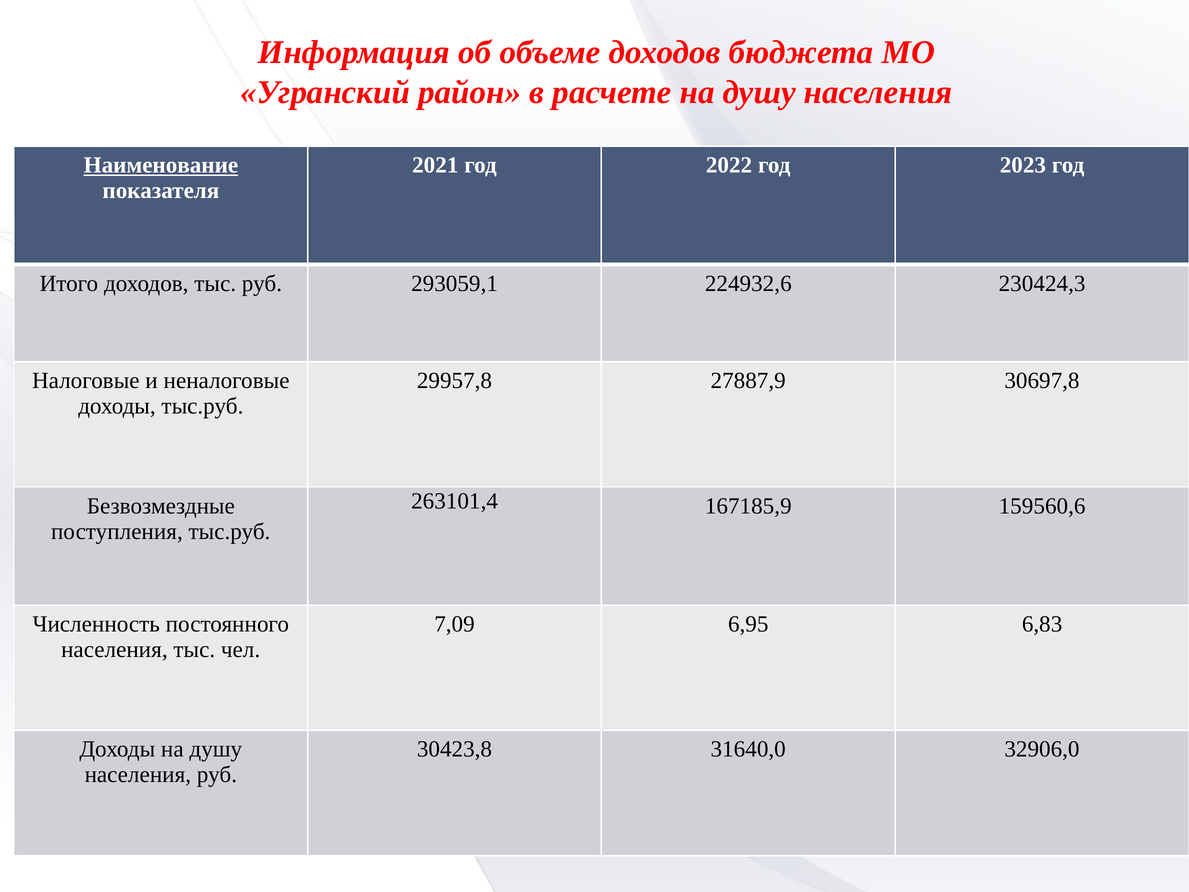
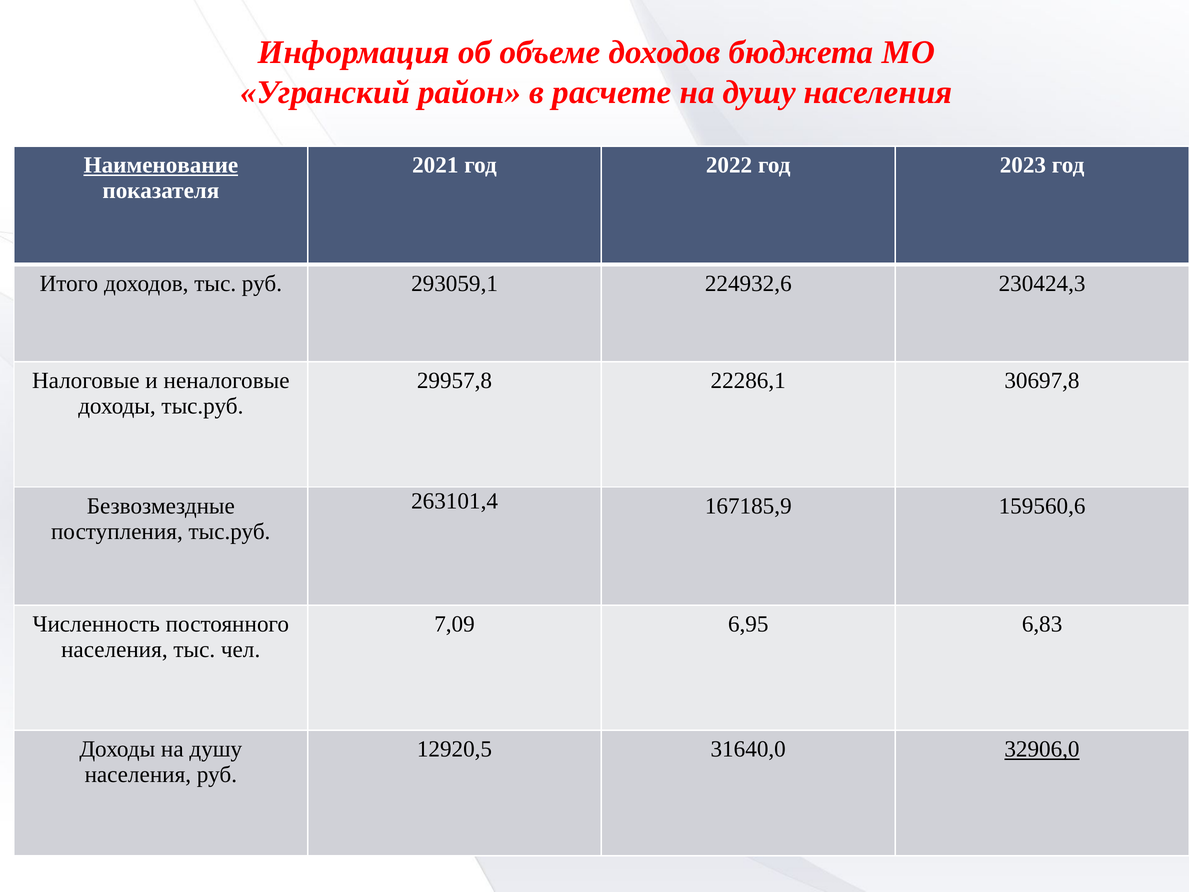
27887,9: 27887,9 -> 22286,1 (748, 380)
30423,8: 30423,8 -> 12920,5 (454, 749)
32906,0 underline: none -> present (1042, 749)
